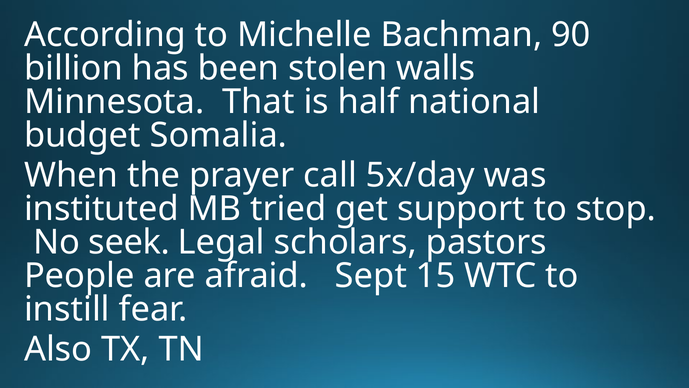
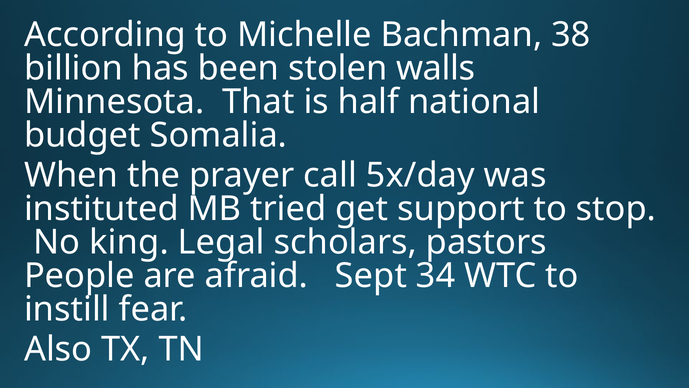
90: 90 -> 38 (571, 35)
seek: seek -> king (129, 242)
15: 15 -> 34 (436, 275)
